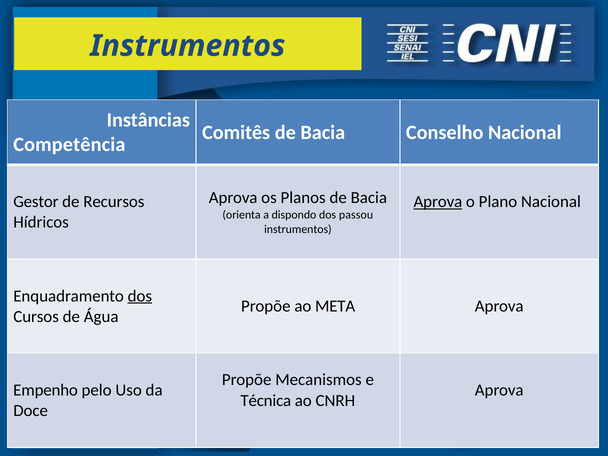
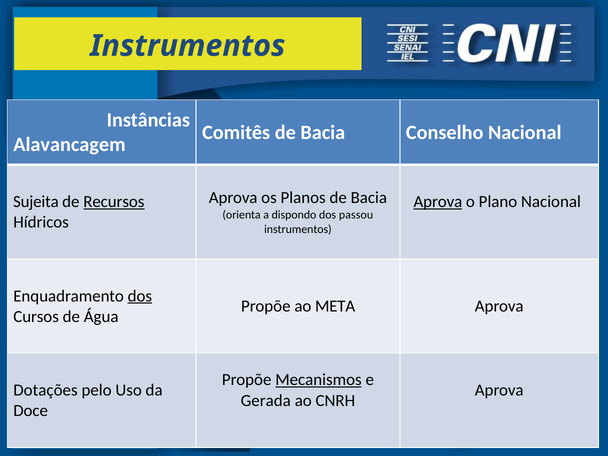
Competência: Competência -> Alavancagem (69, 145)
Gestor: Gestor -> Sujeita (36, 202)
Recursos underline: none -> present (114, 202)
Mecanismos underline: none -> present (318, 380)
Empenho: Empenho -> Dotações (45, 390)
Técnica: Técnica -> Gerada (266, 401)
